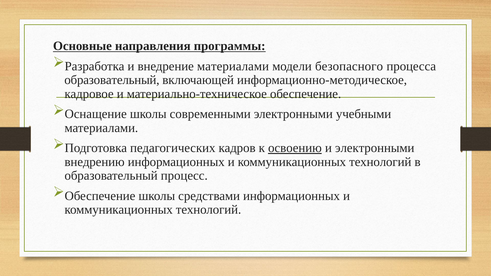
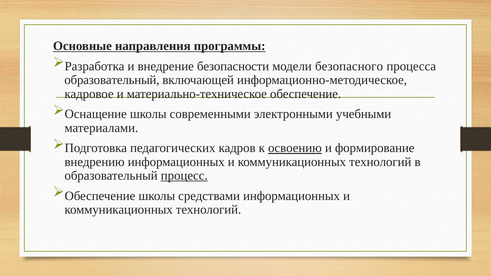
внедрение материалами: материалами -> безопасности (233, 66)
и электронными: электронными -> формирование (375, 148)
процесс underline: none -> present (184, 176)
